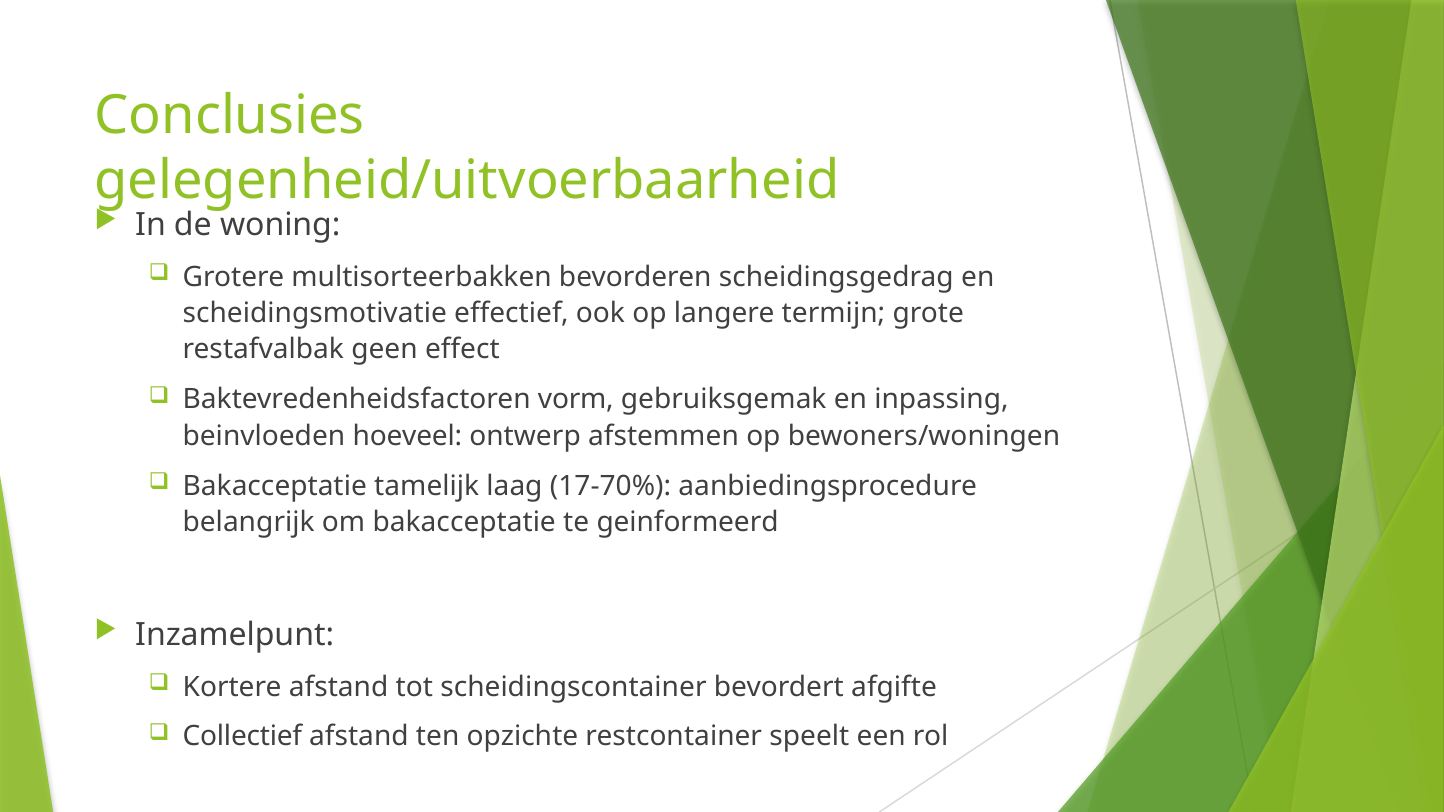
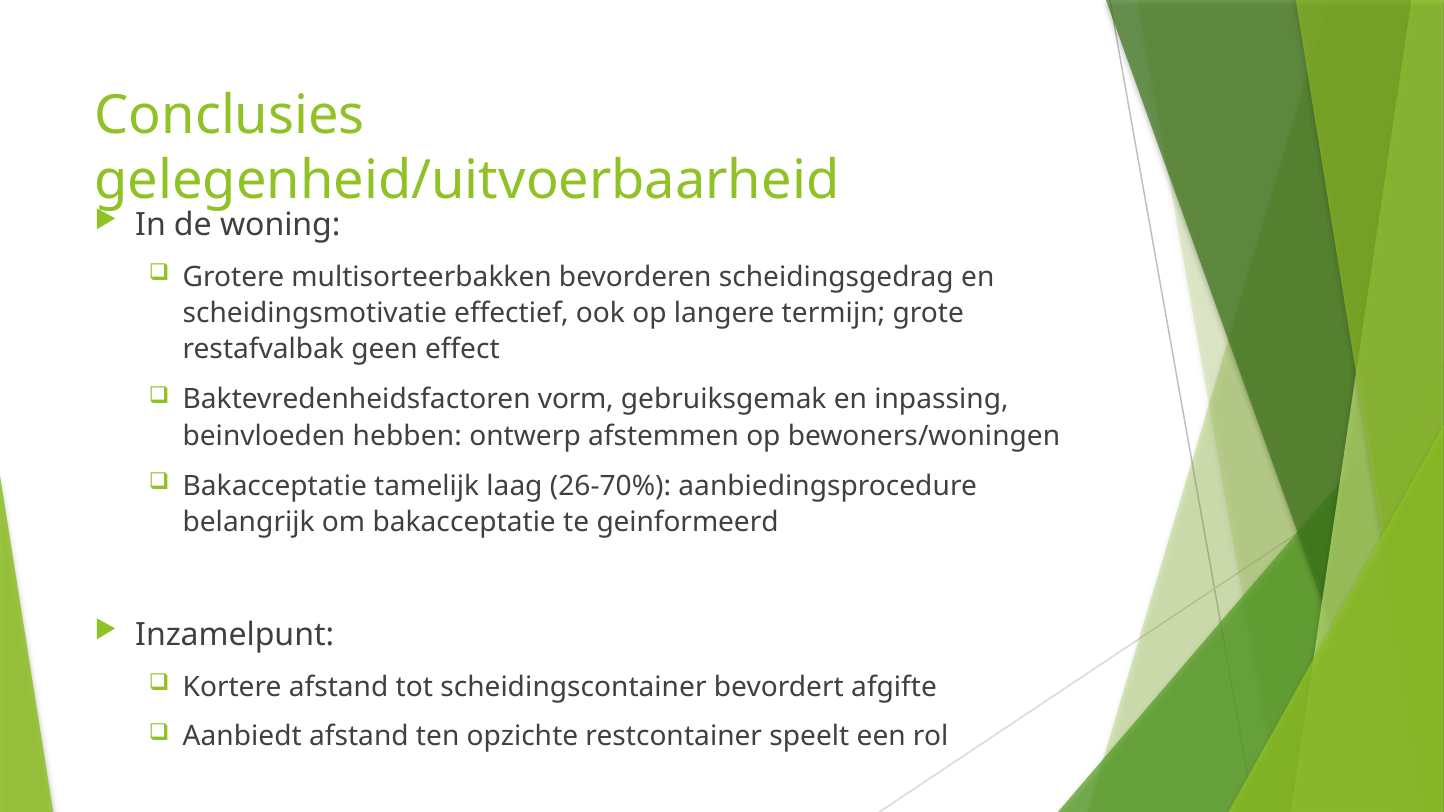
hoeveel: hoeveel -> hebben (407, 436)
17-70%: 17-70% -> 26-70% (611, 486)
Collectief: Collectief -> Aanbiedt (242, 737)
